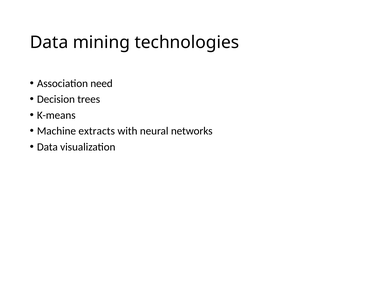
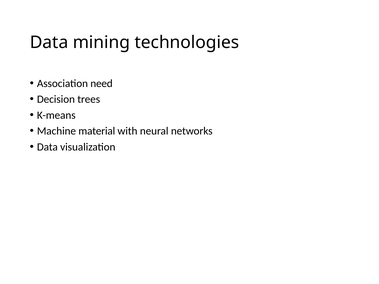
extracts: extracts -> material (97, 131)
